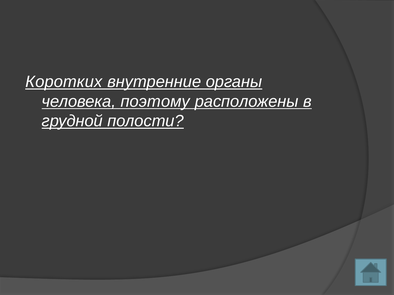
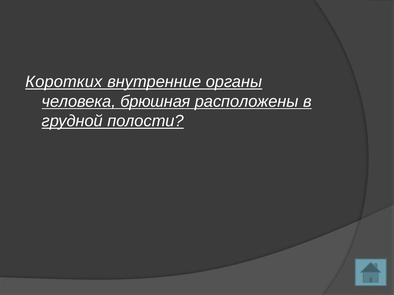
поэтому: поэтому -> брюшная (155, 102)
